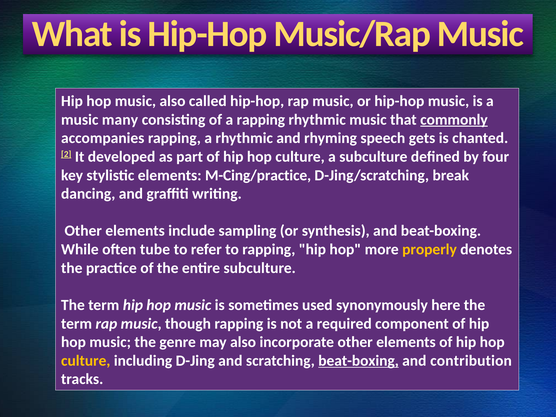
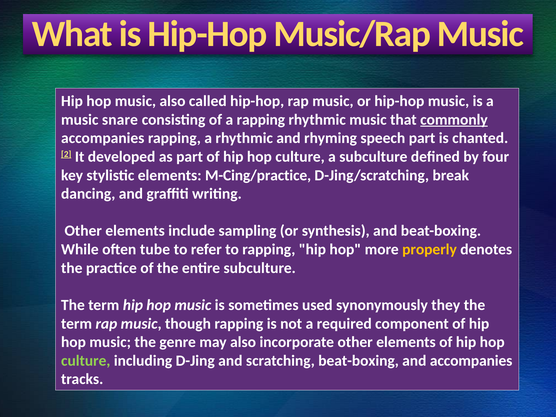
many: many -> snare (120, 120)
speech gets: gets -> part (422, 138)
here: here -> they (446, 305)
culture colour: yellow -> light green (86, 361)
beat-boxing underline: present -> none (359, 361)
and contribution: contribution -> accompanies (471, 361)
